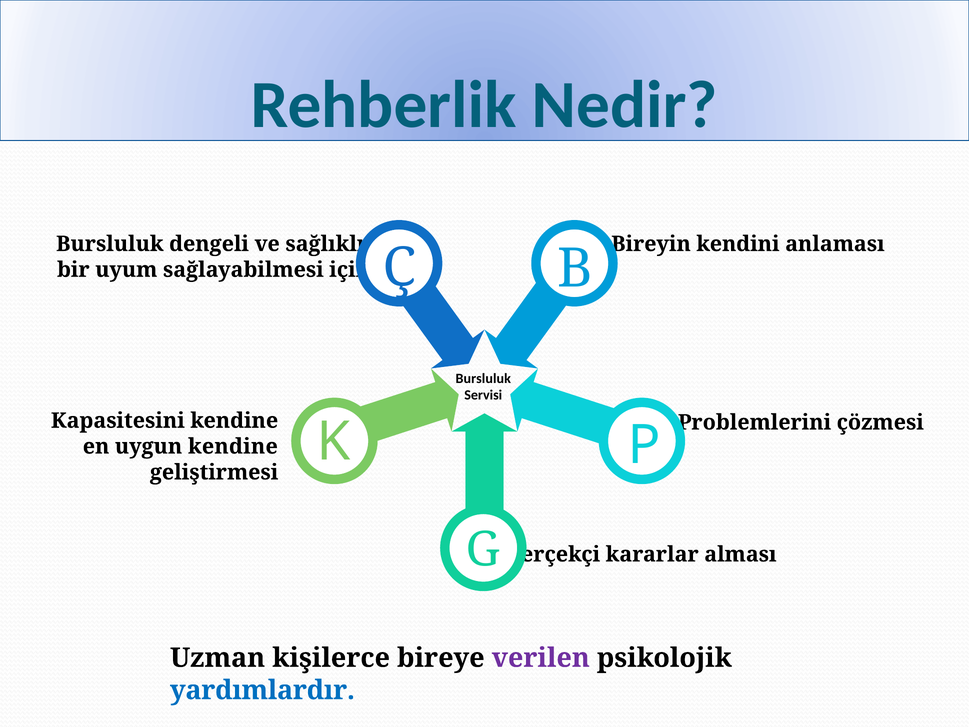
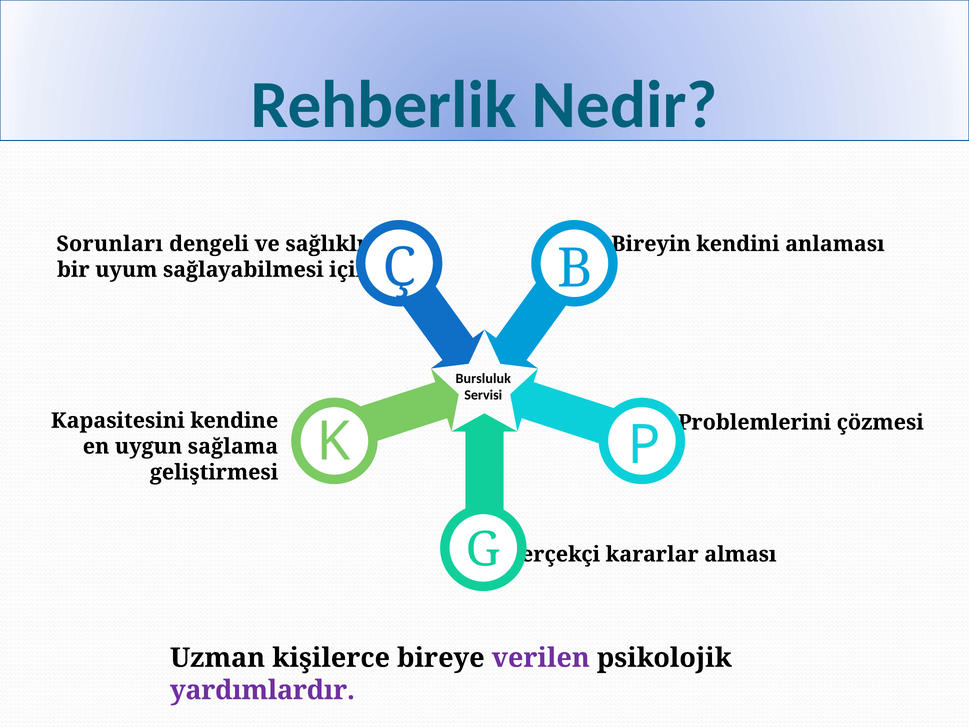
Bursluluk: Bursluluk -> Sorunları (110, 244)
uygun kendine: kendine -> sağlama (233, 446)
yardımlardır colour: blue -> purple (262, 690)
